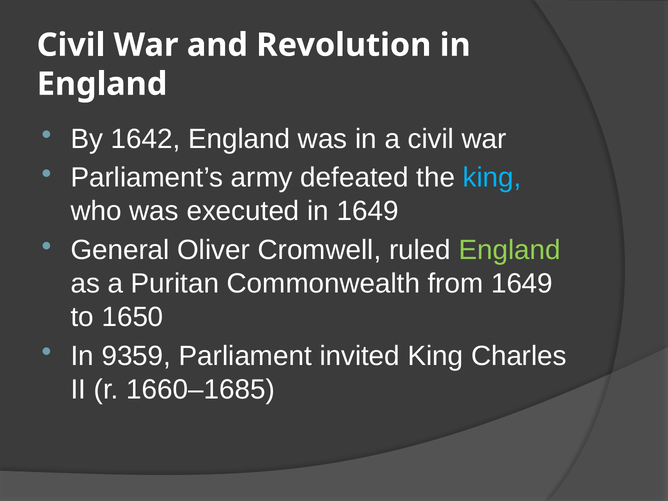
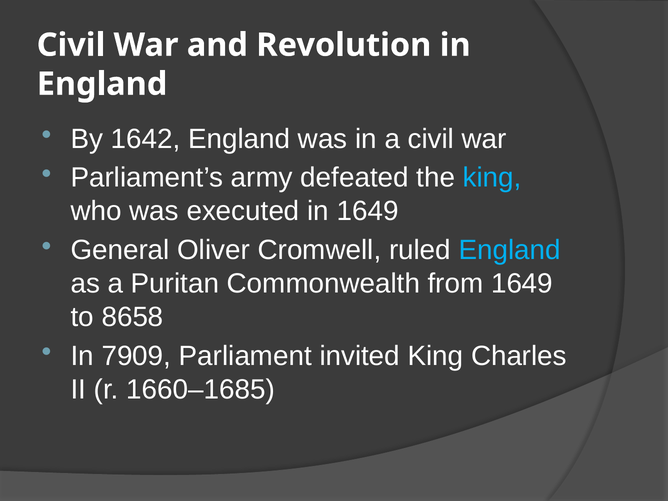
England colour: light green -> light blue (510, 250)
1650: 1650 -> 8658 (132, 317)
9359: 9359 -> 7909 (136, 356)
